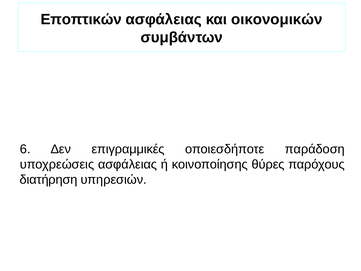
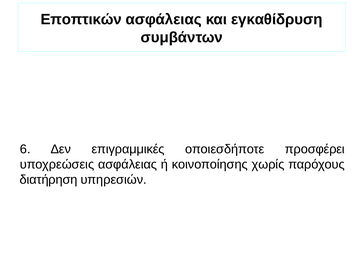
οικονομικών: οικονομικών -> εγκαθίδρυση (277, 19)
παράδοση: παράδοση -> προσφέρει (315, 149)
θύρες: θύρες -> χωρίς (268, 164)
